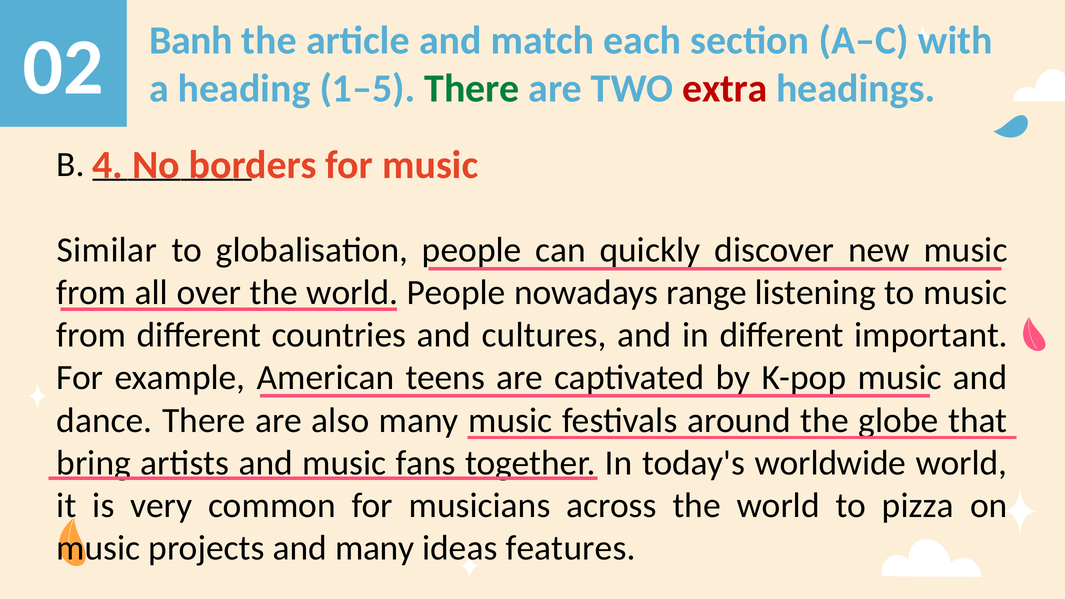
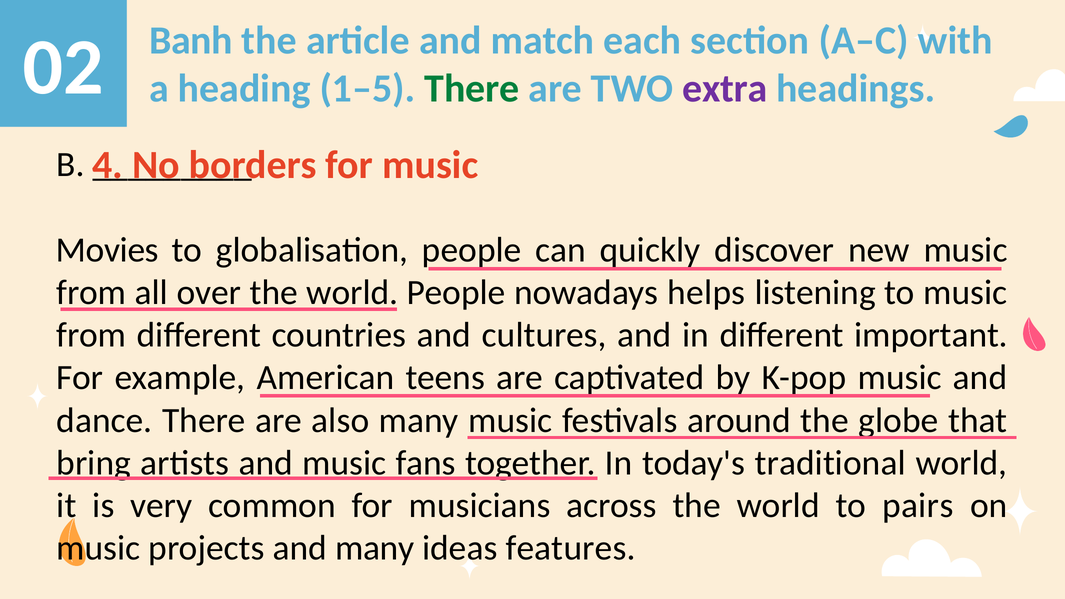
extra colour: red -> purple (725, 89)
Similar: Similar -> Movies (107, 250)
range: range -> helps (706, 293)
worldwide: worldwide -> traditional (830, 463)
pizza: pizza -> pairs (918, 506)
